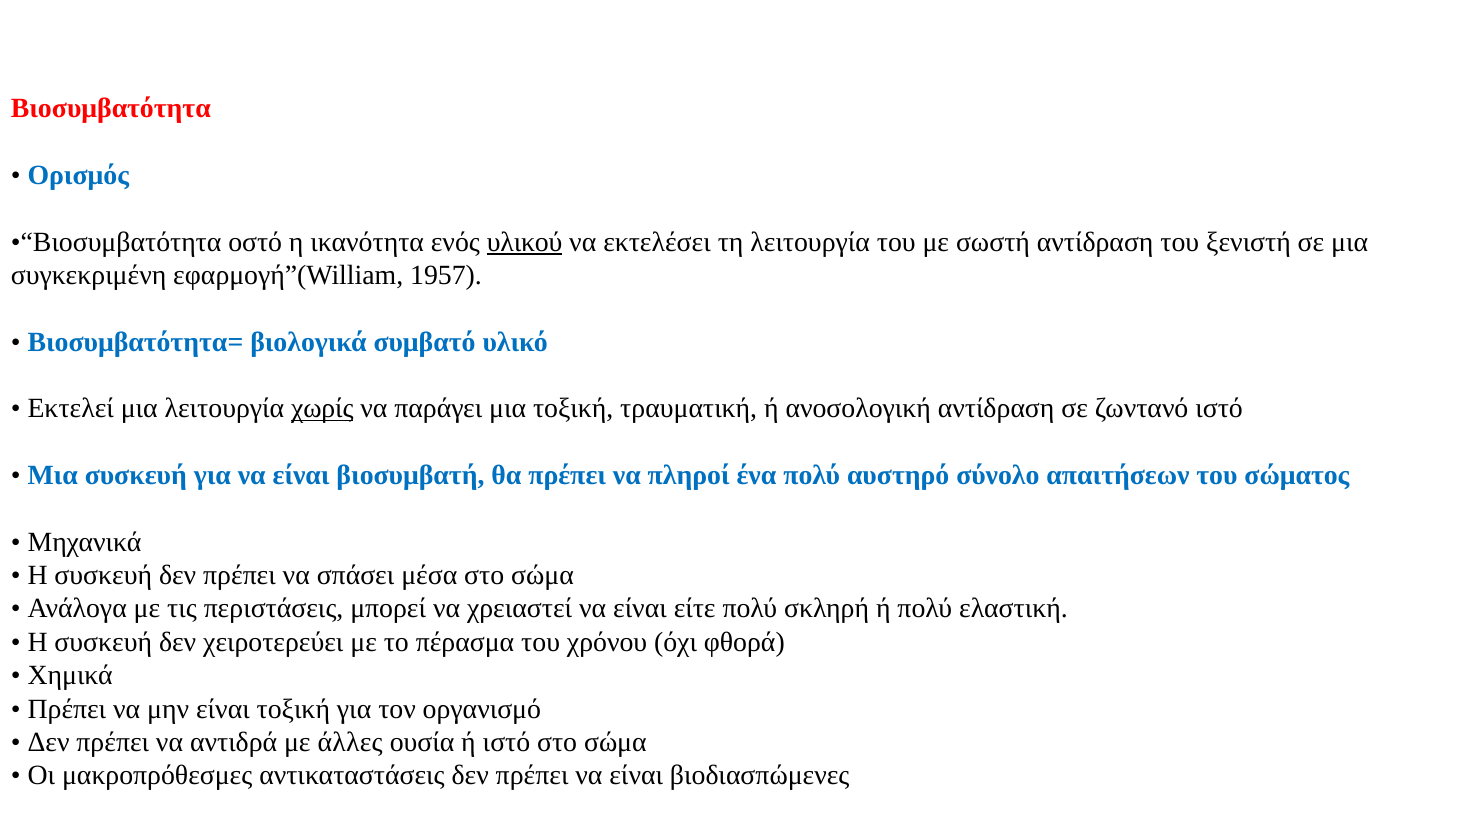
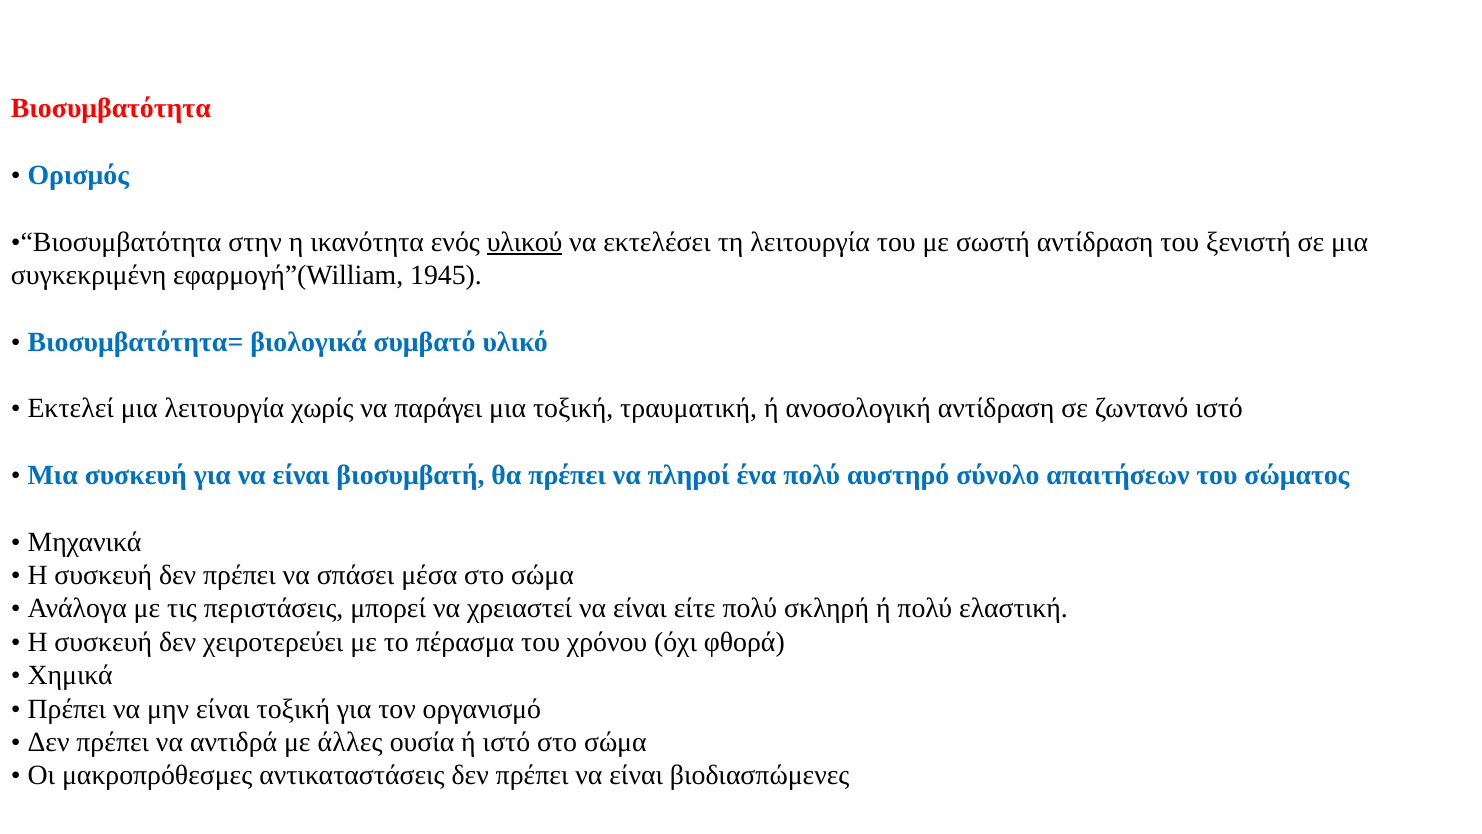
οστό: οστό -> στην (255, 242)
1957: 1957 -> 1945 (446, 275)
χωρίς underline: present -> none (322, 408)
